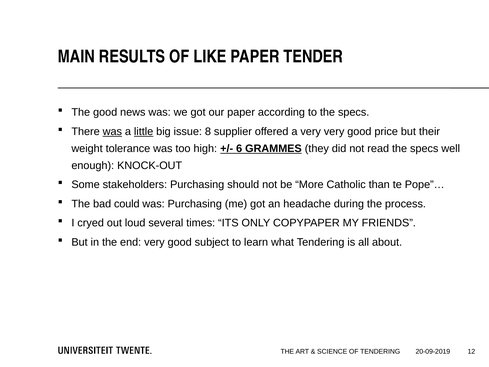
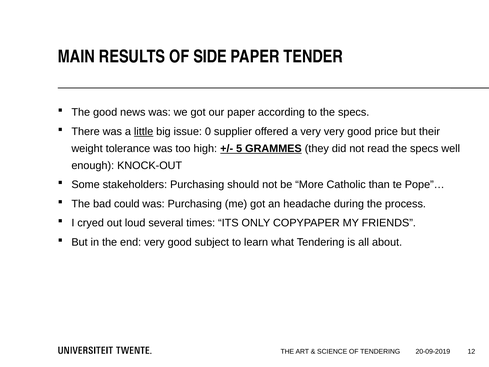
LIKE: LIKE -> SIDE (210, 57)
was underline: present -> none (112, 131)
8: 8 -> 0 (208, 131)
6: 6 -> 5 (239, 148)
